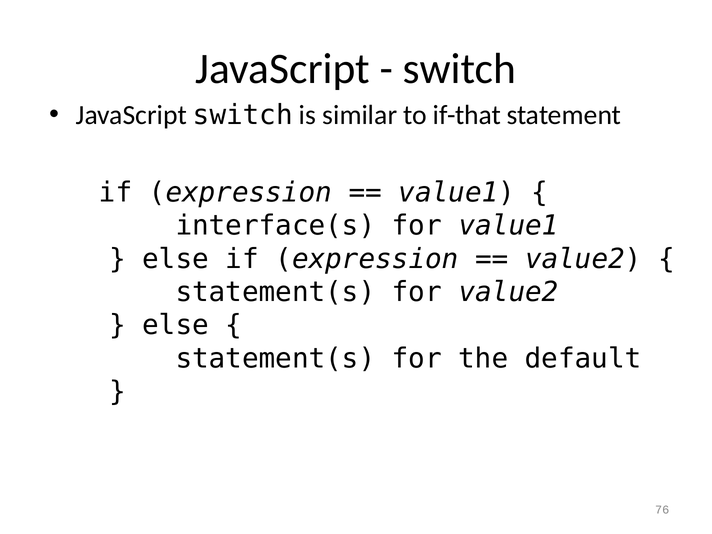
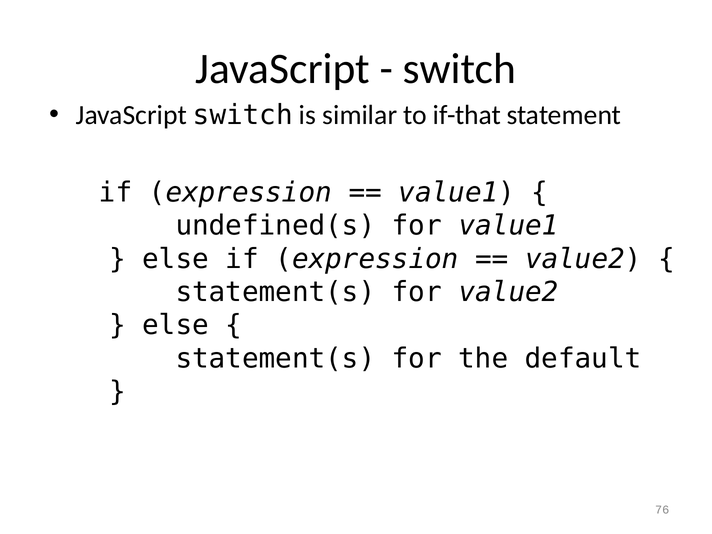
interface(s: interface(s -> undefined(s (275, 226)
